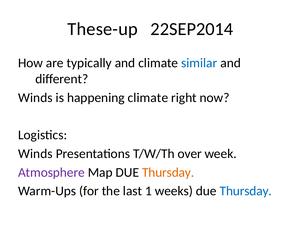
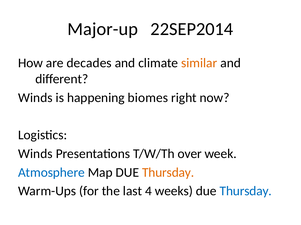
These-up: These-up -> Major-up (103, 29)
typically: typically -> decades (89, 63)
similar colour: blue -> orange (199, 63)
happening climate: climate -> biomes (148, 98)
Atmosphere colour: purple -> blue (51, 173)
1: 1 -> 4 (148, 192)
